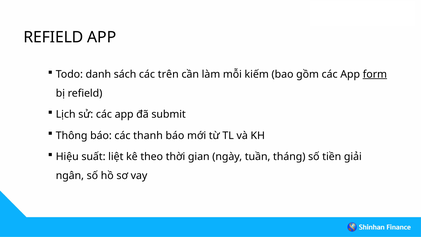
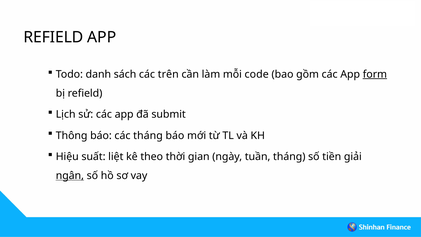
kiếm: kiếm -> code (257, 74)
các thanh: thanh -> tháng (148, 135)
ngân underline: none -> present (70, 175)
